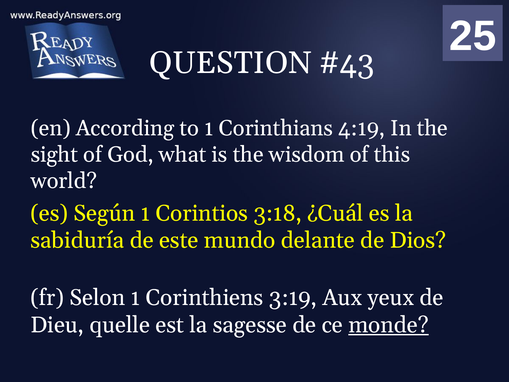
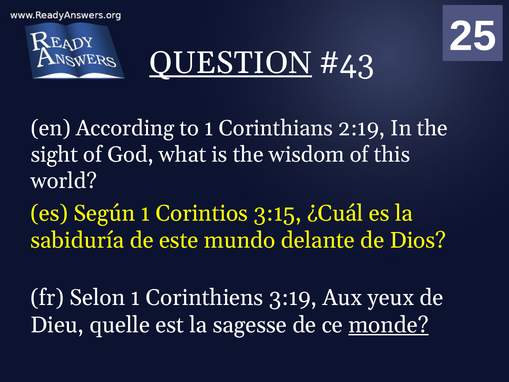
QUESTION underline: none -> present (231, 63)
4:19: 4:19 -> 2:19 (362, 128)
3:18: 3:18 -> 3:15 (278, 213)
